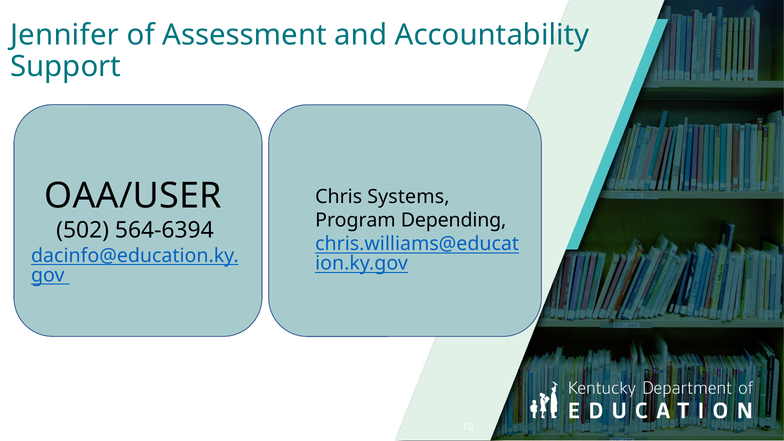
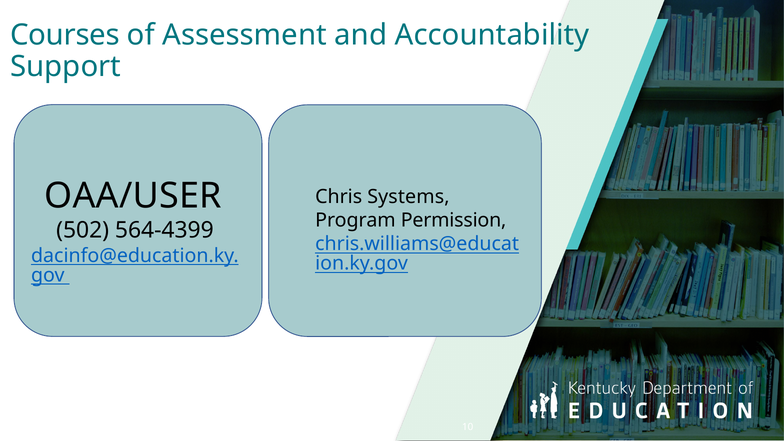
Jennifer: Jennifer -> Courses (65, 35)
Depending: Depending -> Permission (454, 220)
564-6394: 564-6394 -> 564-4399 (164, 230)
